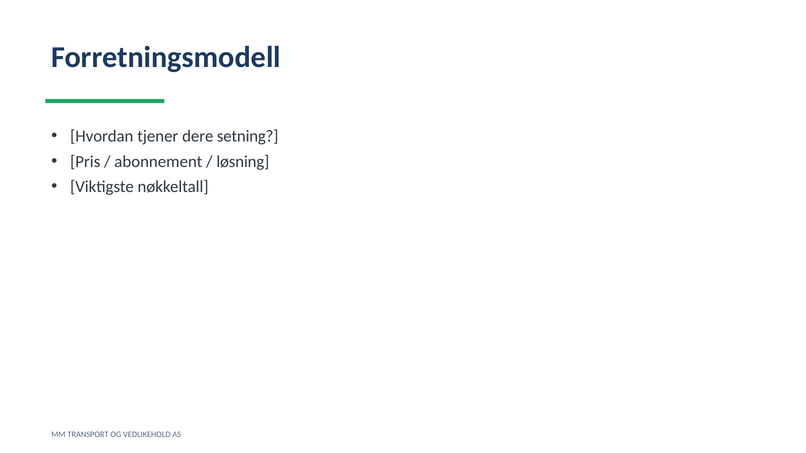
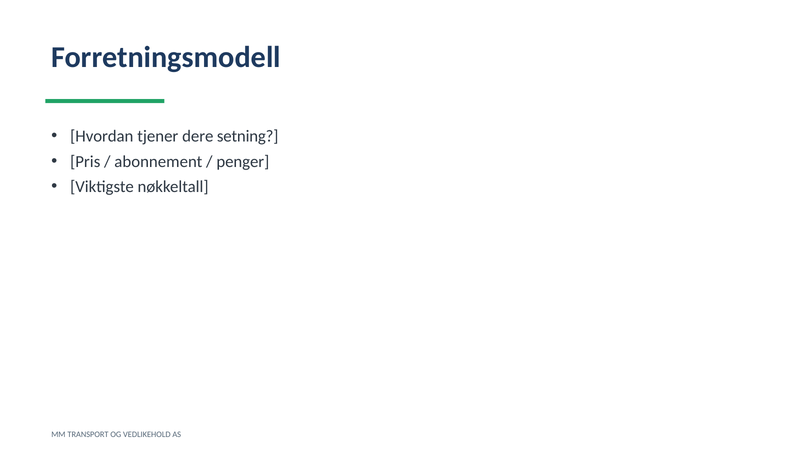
løsning: løsning -> penger (243, 162)
